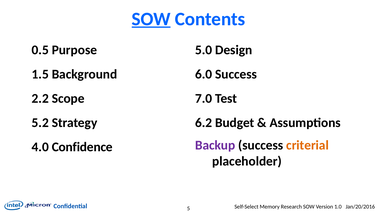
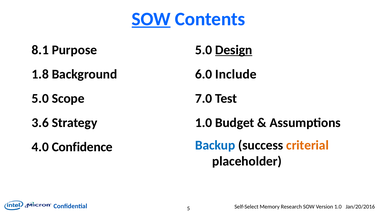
0.5: 0.5 -> 8.1 (40, 50)
Design underline: none -> present (234, 50)
1.5: 1.5 -> 1.8 (40, 74)
6.0 Success: Success -> Include (236, 74)
2.2: 2.2 -> 5.0 (40, 98)
5.2: 5.2 -> 3.6 (40, 123)
6.2: 6.2 -> 1.0 (204, 123)
Backup colour: purple -> blue (215, 145)
